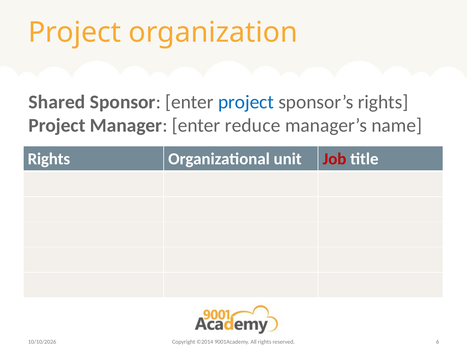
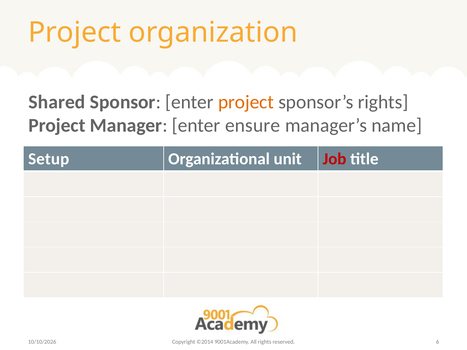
project colour: blue -> orange (246, 102)
reduce: reduce -> ensure (253, 125)
Rights: Rights -> Setup (49, 159)
